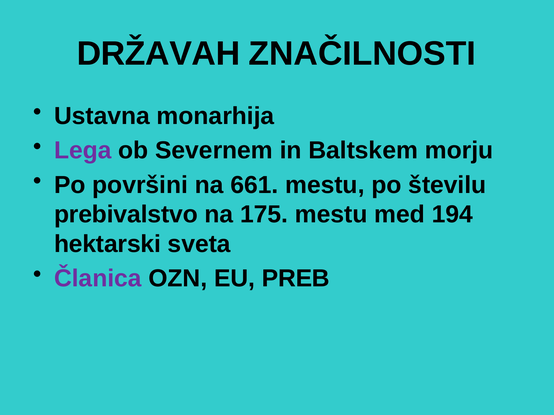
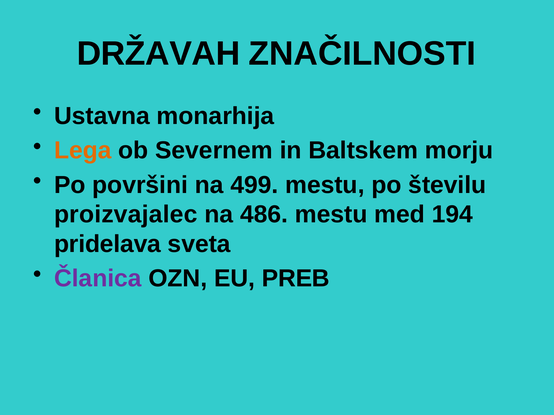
Lega colour: purple -> orange (83, 151)
661: 661 -> 499 (254, 185)
prebivalstvo: prebivalstvo -> proizvajalec (126, 215)
175: 175 -> 486 (264, 215)
hektarski: hektarski -> pridelava (107, 244)
